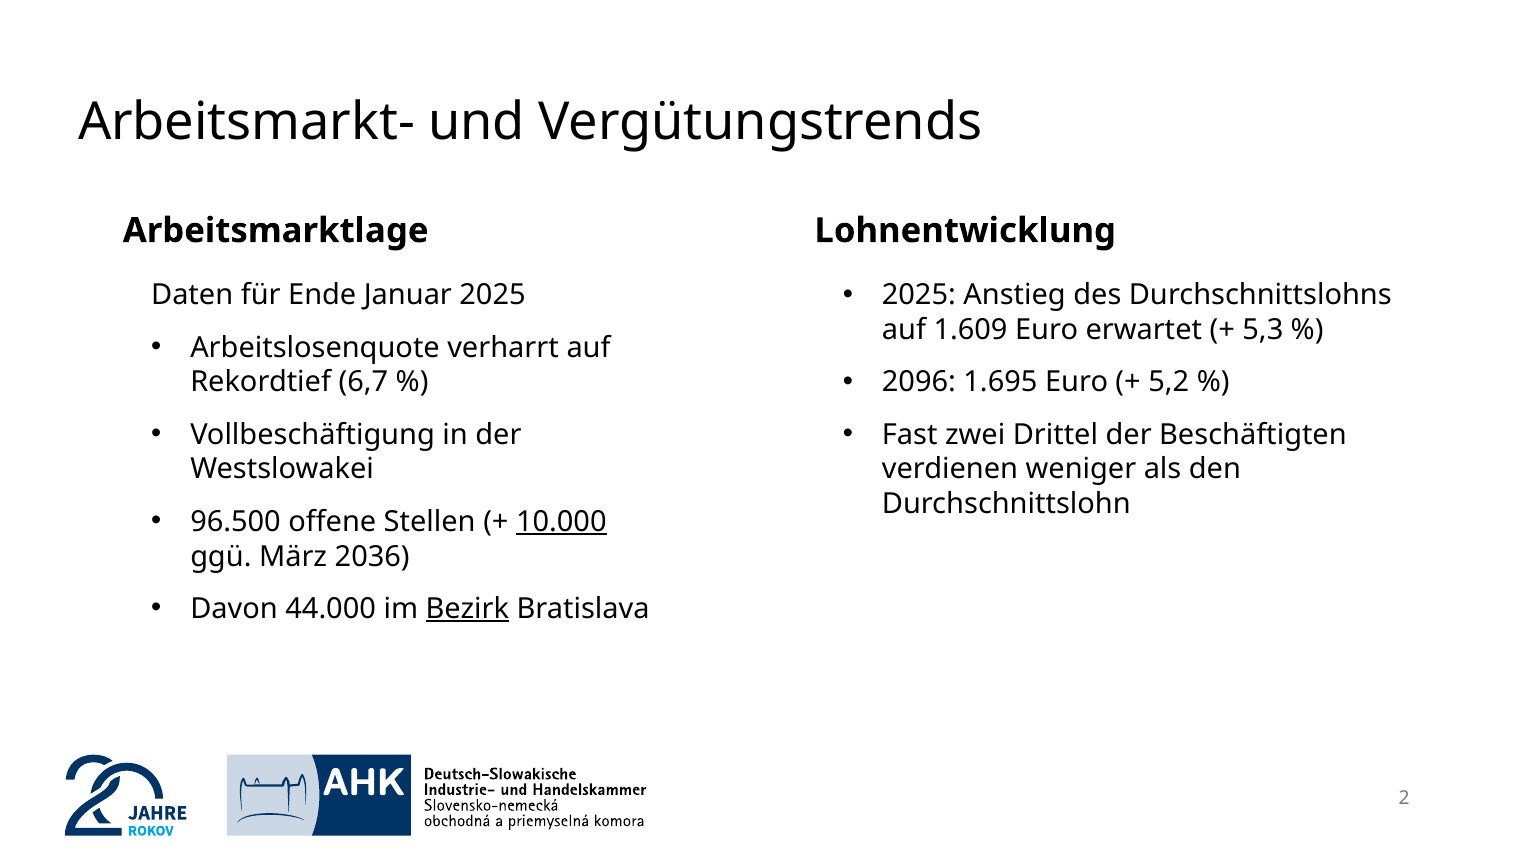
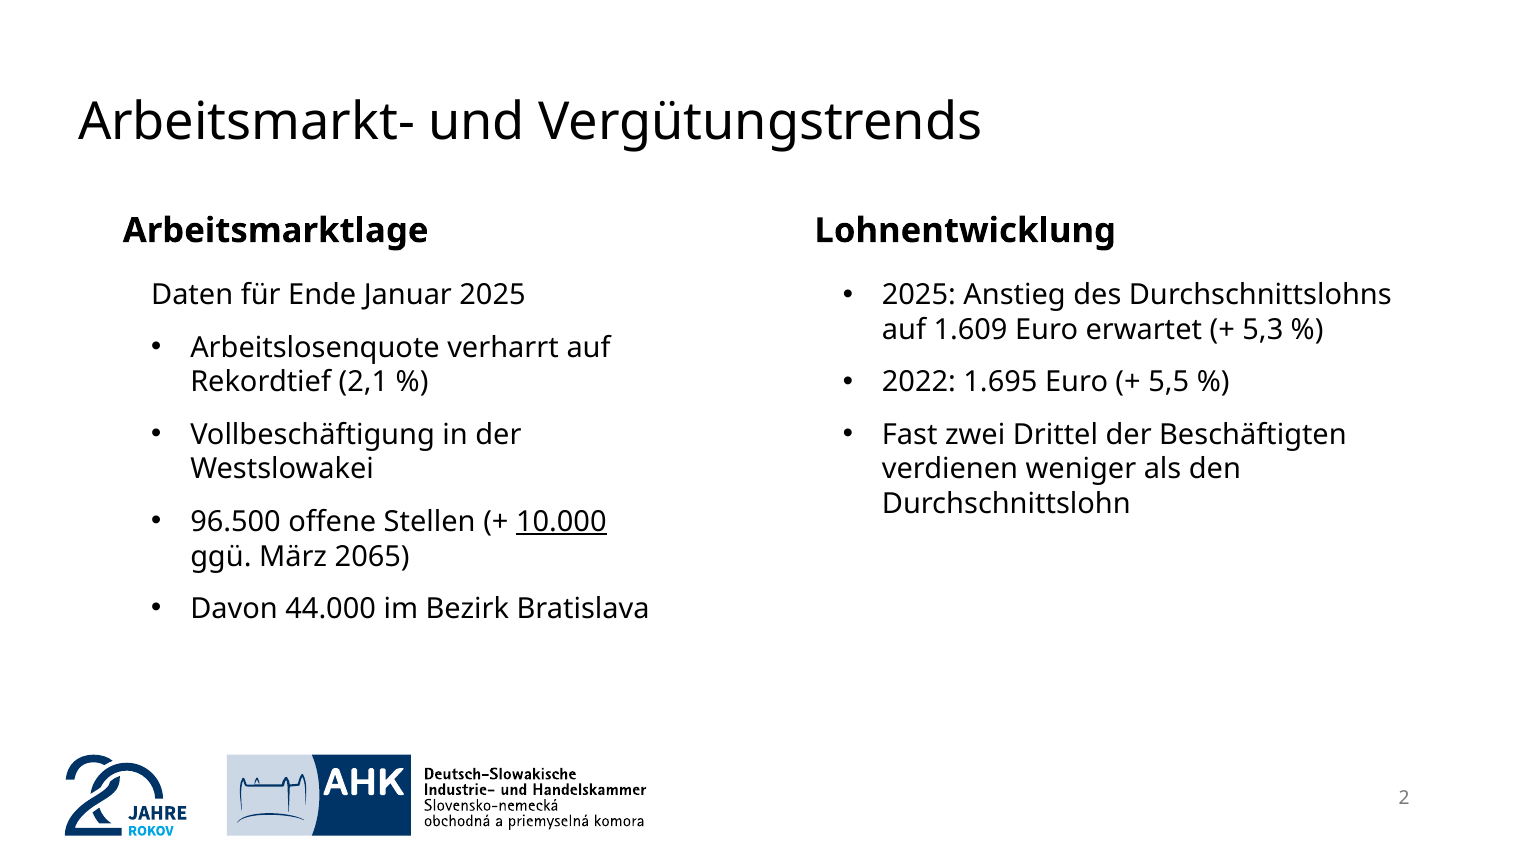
2096: 2096 -> 2022 (919, 382)
5,2: 5,2 -> 5,5 (1169, 382)
6,7: 6,7 -> 2,1 (363, 382)
2036: 2036 -> 2065 (372, 556)
Bezirk underline: present -> none (467, 608)
